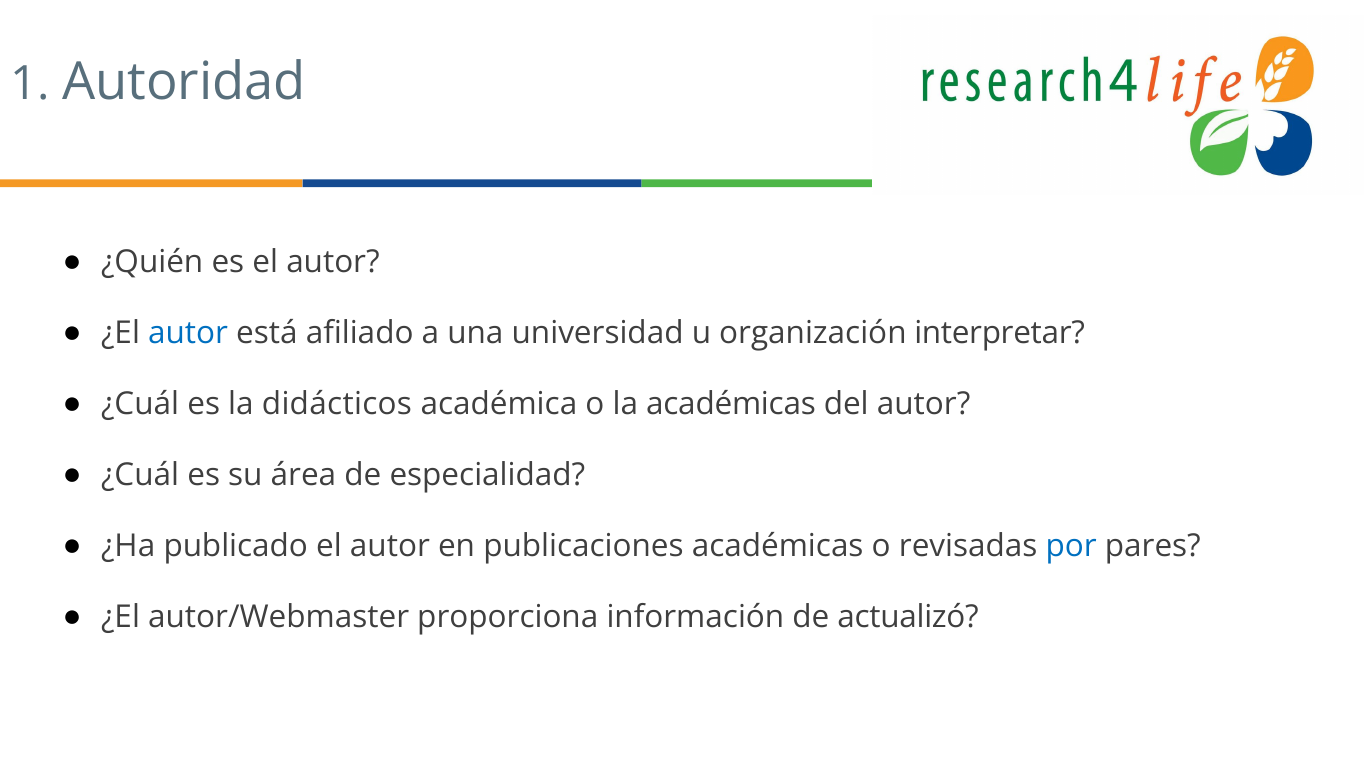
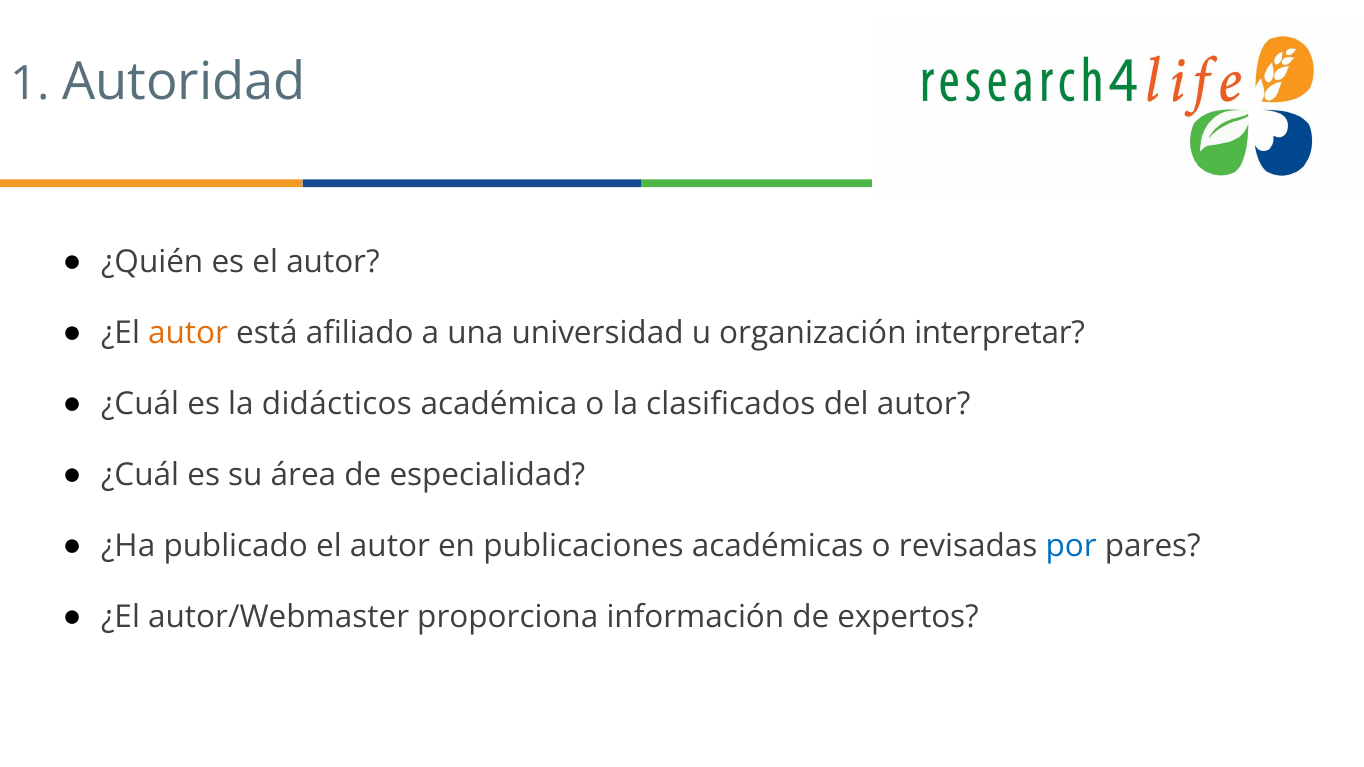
autor colour: blue -> orange (188, 334)
la académicas: académicas -> clasificados (731, 405)
actualizó: actualizó -> expertos (908, 618)
